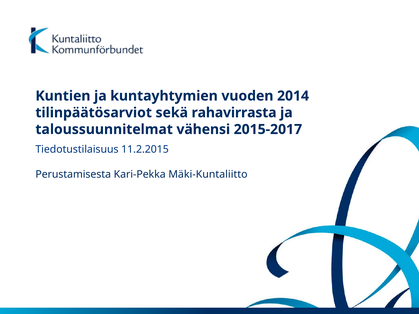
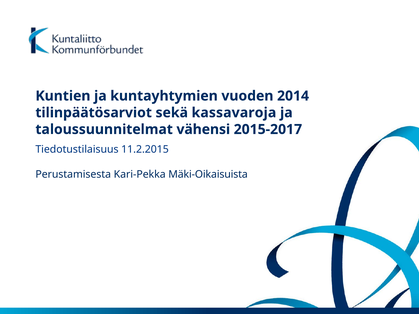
rahavirrasta: rahavirrasta -> kassavaroja (234, 113)
Mäki-Kuntaliitto: Mäki-Kuntaliitto -> Mäki-Oikaisuista (208, 174)
